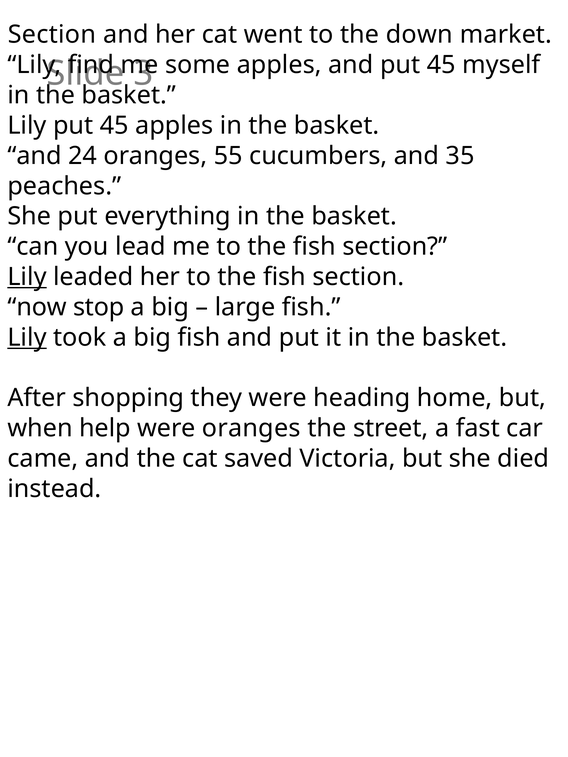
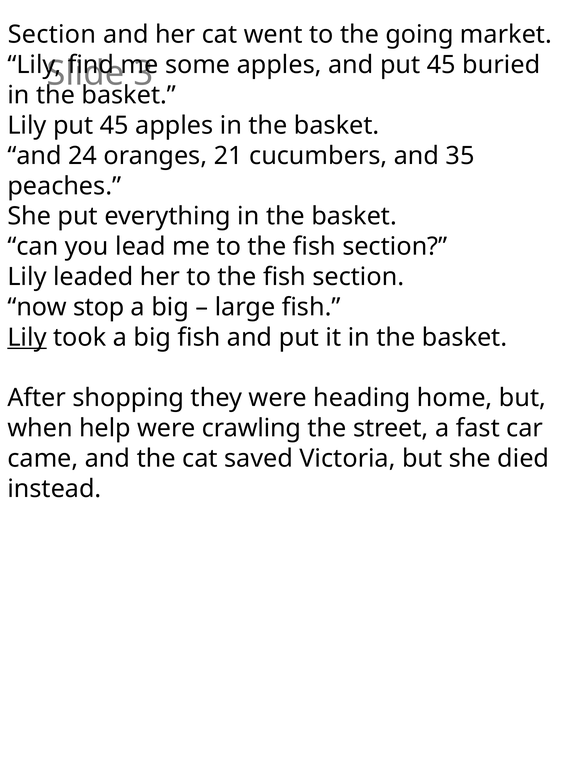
down: down -> going (420, 35)
myself: myself -> buried (501, 65)
55: 55 -> 21 (228, 156)
Lily underline: present -> none (27, 277)
were oranges: oranges -> crawling (251, 428)
